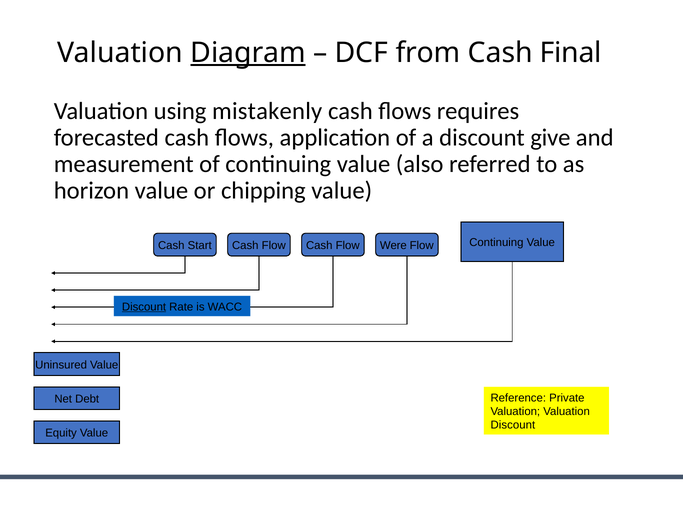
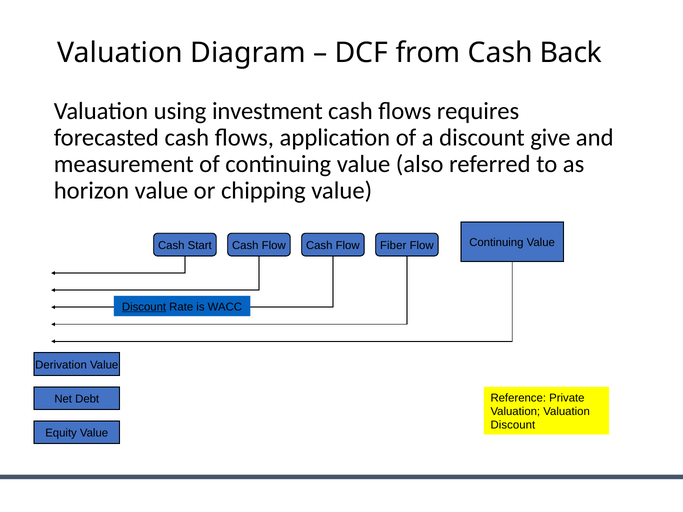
Diagram underline: present -> none (248, 53)
Final: Final -> Back (571, 53)
mistakenly: mistakenly -> investment (267, 111)
Were: Were -> Fiber (393, 246)
Uninsured: Uninsured -> Derivation (61, 365)
